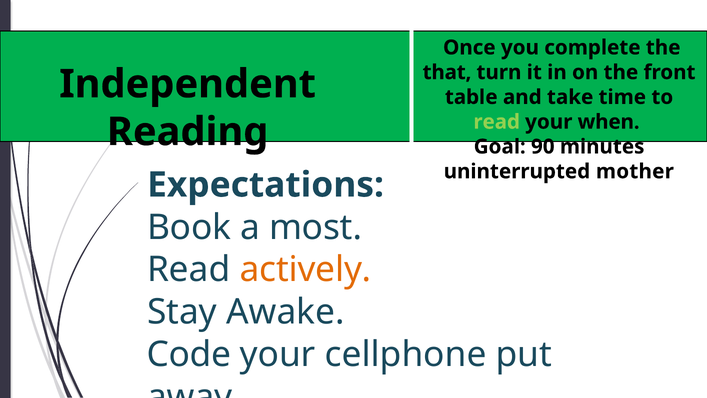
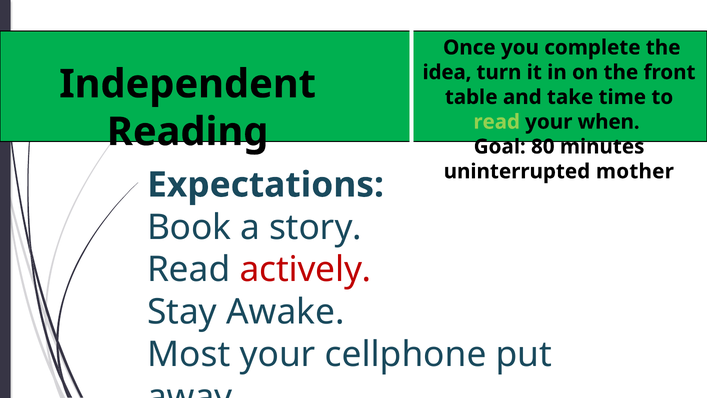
that: that -> idea (447, 72)
90: 90 -> 80 (543, 147)
most: most -> story (316, 227)
actively colour: orange -> red (306, 270)
Code: Code -> Most (189, 354)
